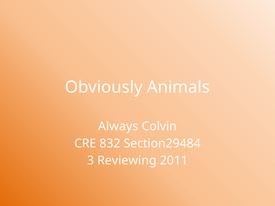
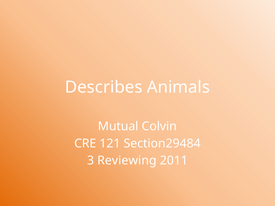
Obviously: Obviously -> Describes (104, 87)
Always: Always -> Mutual (118, 126)
832: 832 -> 121 (110, 144)
